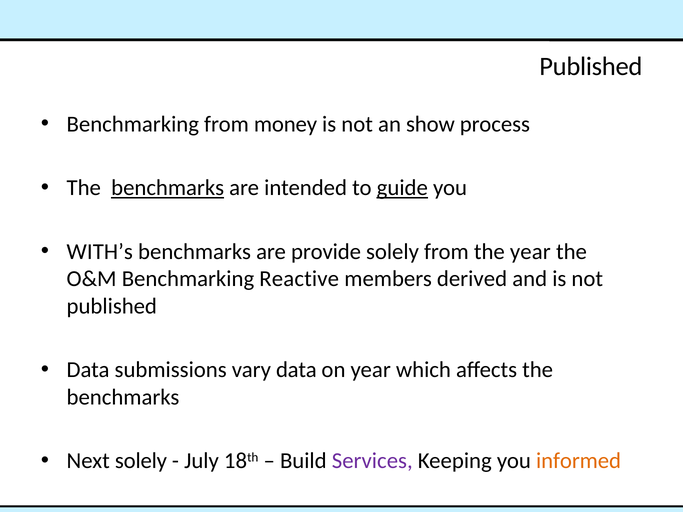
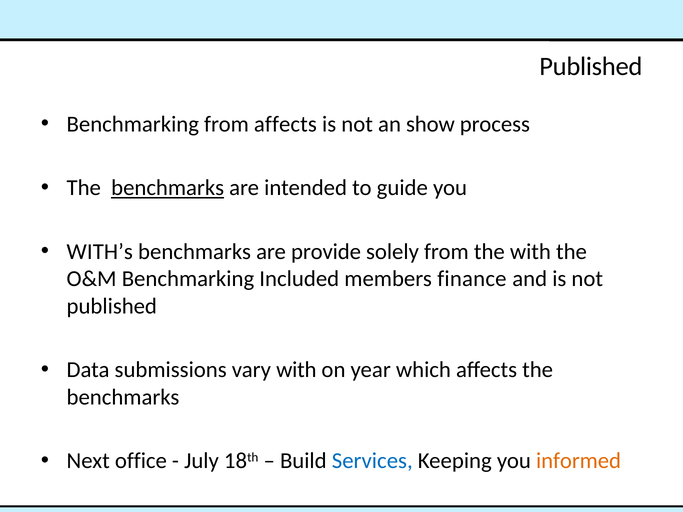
from money: money -> affects (285, 124)
guide underline: present -> none (402, 188)
the year: year -> with (530, 252)
Reactive: Reactive -> Included (299, 279)
derived: derived -> finance (472, 279)
vary data: data -> with (296, 370)
Next solely: solely -> office (141, 461)
Services colour: purple -> blue (372, 461)
